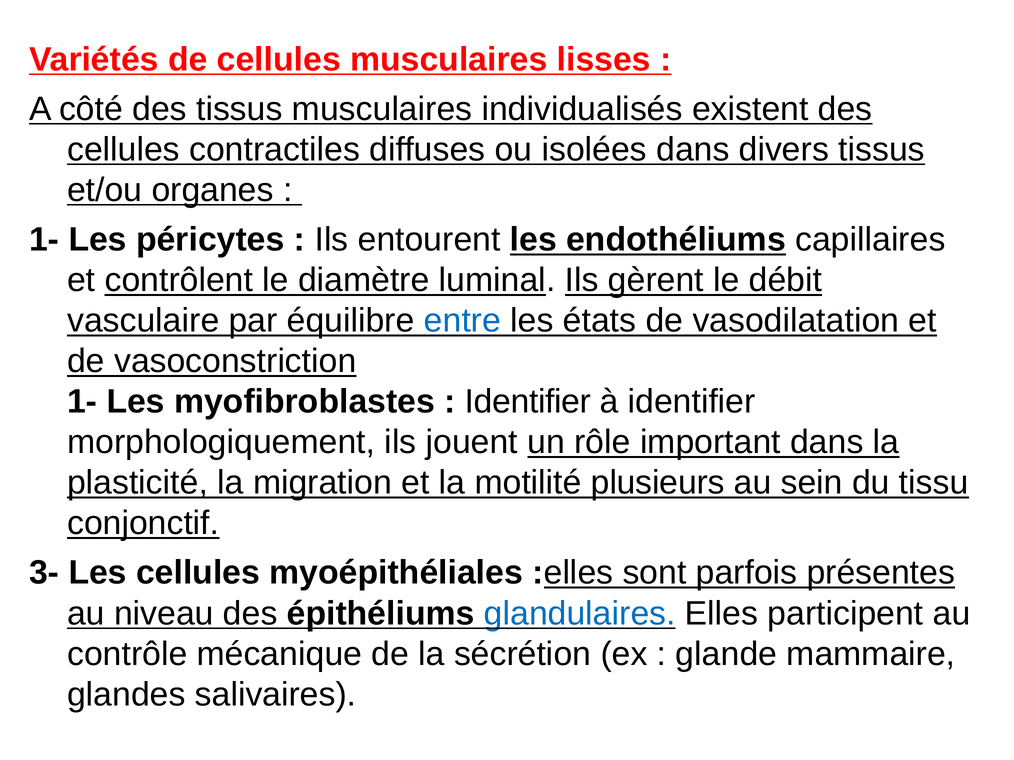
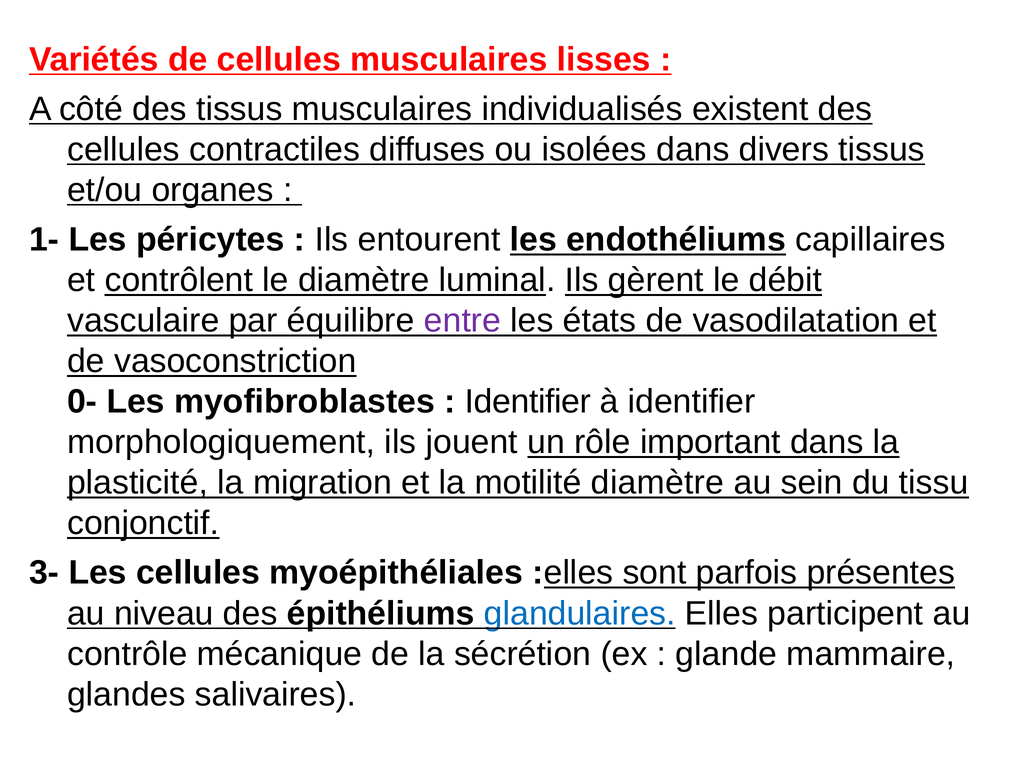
entre colour: blue -> purple (462, 321)
1-: 1- -> 0- (82, 402)
motilité plusieurs: plusieurs -> diamètre (658, 483)
